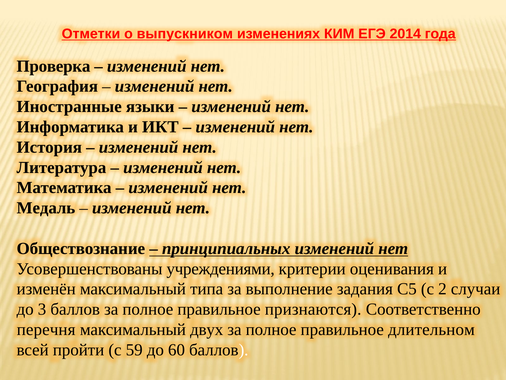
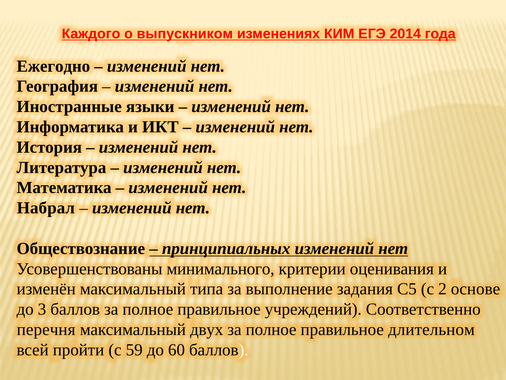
Отметки: Отметки -> Каждого (91, 34)
Проверка: Проверка -> Ежегодно (53, 66)
Медаль: Медаль -> Набрал (46, 208)
учреждениями: учреждениями -> минимального (221, 268)
случаи: случаи -> основе (476, 289)
признаются: признаются -> учреждений (313, 309)
